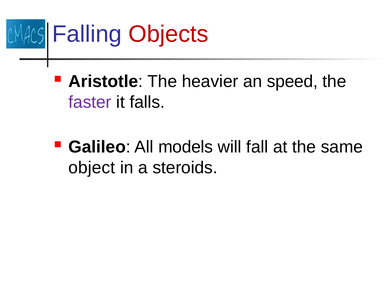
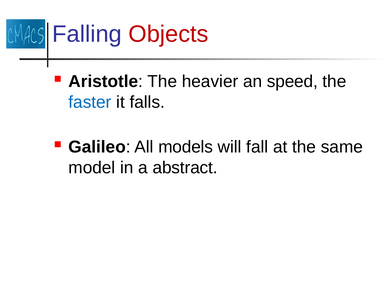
faster colour: purple -> blue (90, 102)
object: object -> model (92, 167)
steroids: steroids -> abstract (185, 167)
